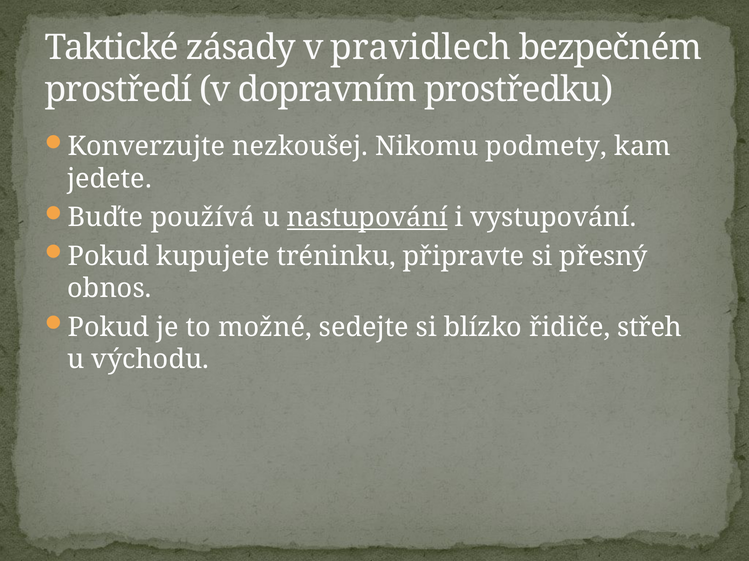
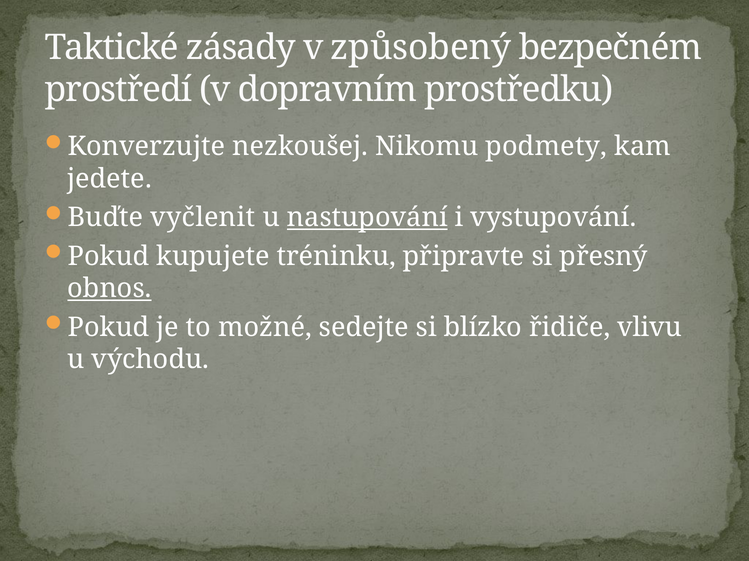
pravidlech: pravidlech -> způsobený (421, 47)
používá: používá -> vyčlenit (203, 218)
obnos underline: none -> present (109, 289)
střeh: střeh -> vlivu (650, 328)
